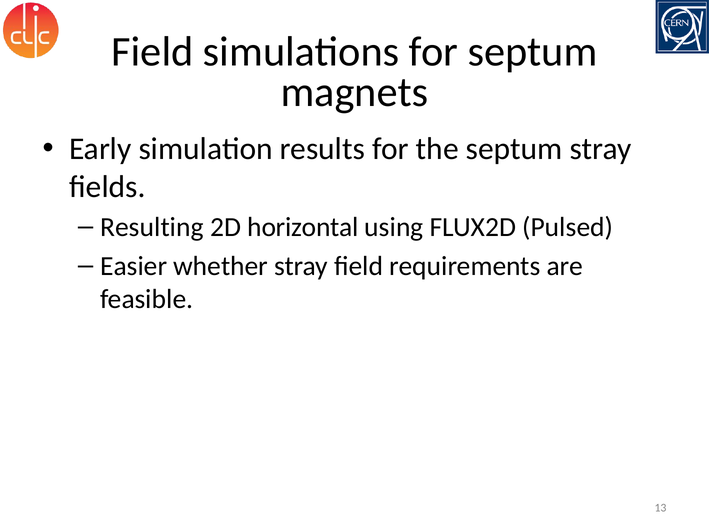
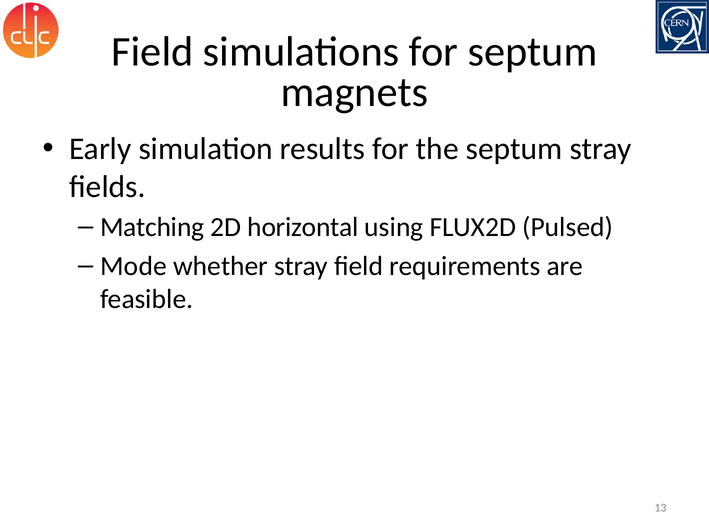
Resulting: Resulting -> Matching (152, 227)
Easier: Easier -> Mode (134, 266)
